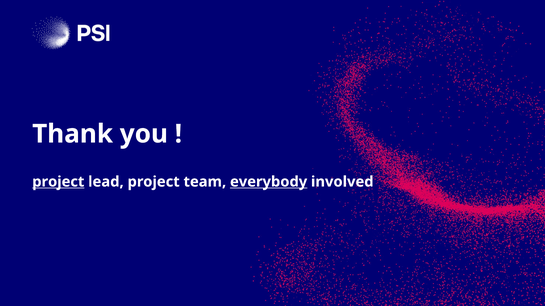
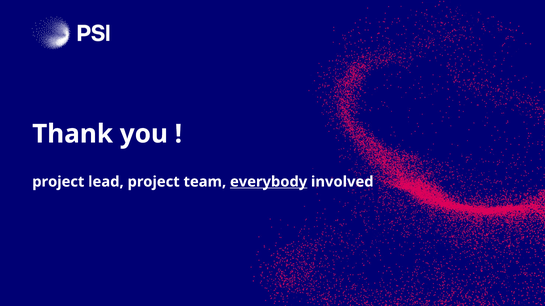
project underline: present -> none (58, 182)
